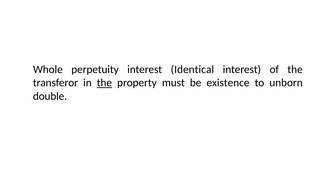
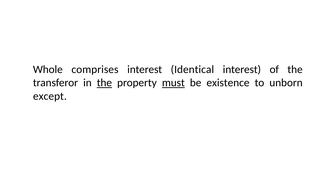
perpetuity: perpetuity -> comprises (95, 70)
must underline: none -> present (173, 83)
double: double -> except (50, 96)
